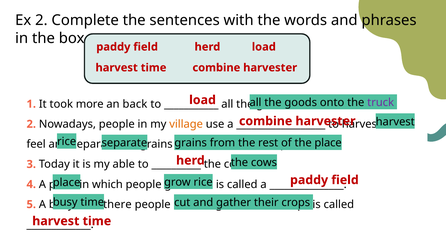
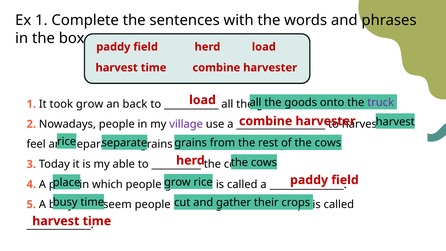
Ex 2: 2 -> 1 (41, 20)
took more: more -> grow (90, 104)
village colour: orange -> purple (186, 124)
place: place -> cows (328, 143)
there: there -> seem (117, 204)
